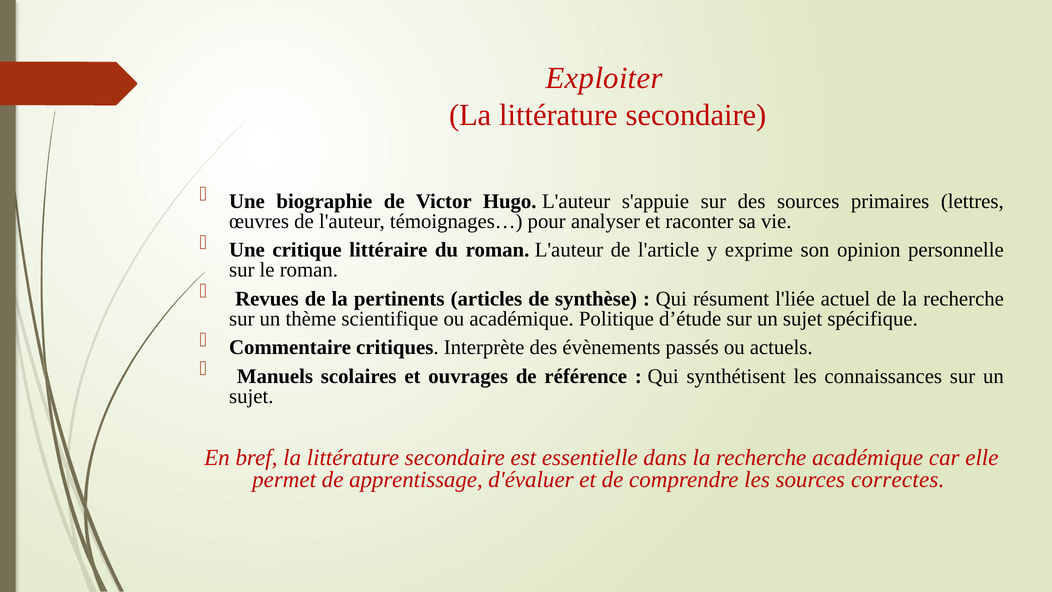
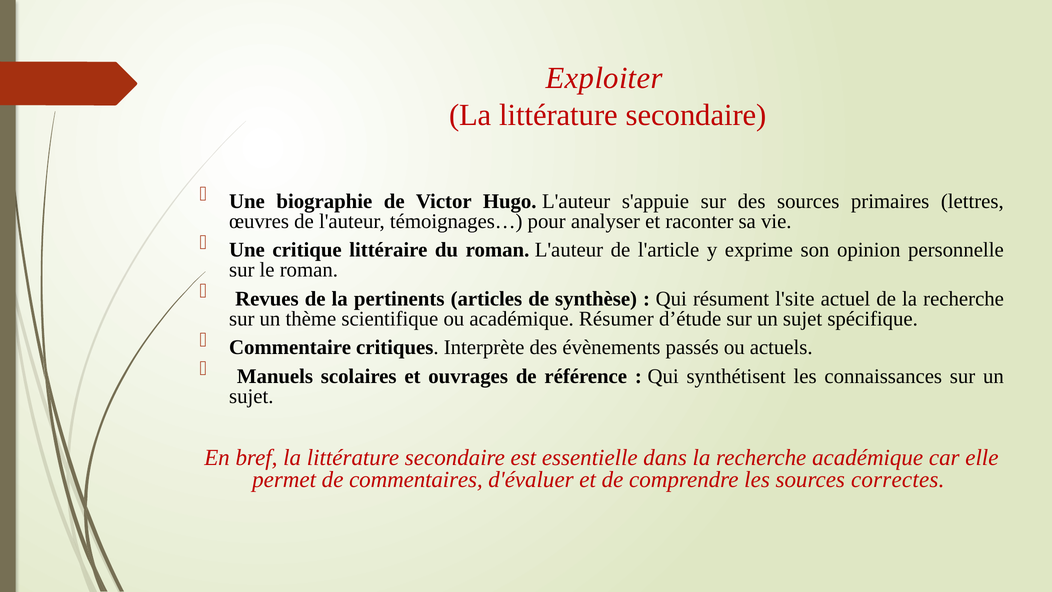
l'liée: l'liée -> l'site (795, 299)
Politique: Politique -> Résumer (616, 319)
apprentissage: apprentissage -> commentaires (416, 479)
